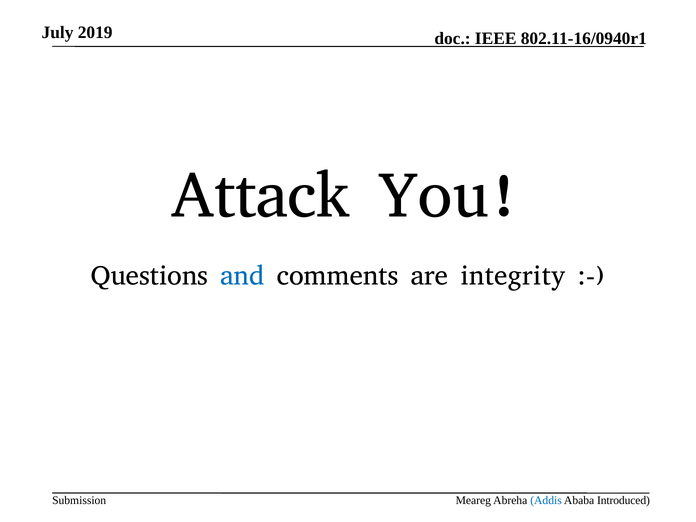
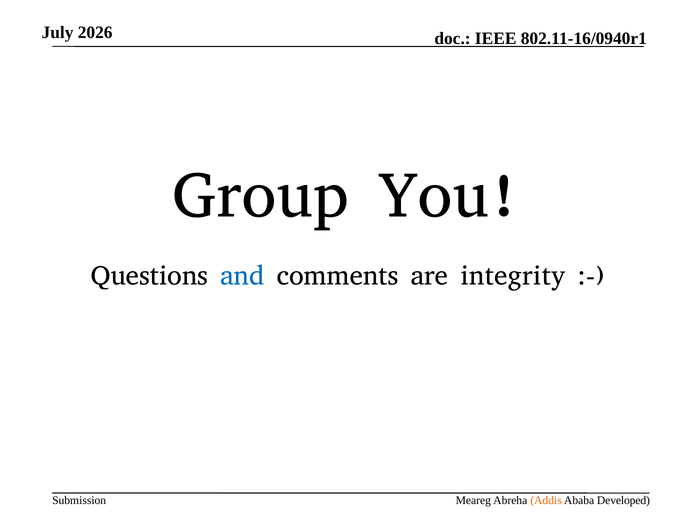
2019: 2019 -> 2026 (95, 32)
Attack: Attack -> Group (261, 196)
Addis colour: blue -> orange (546, 501)
Introduced: Introduced -> Developed (623, 501)
